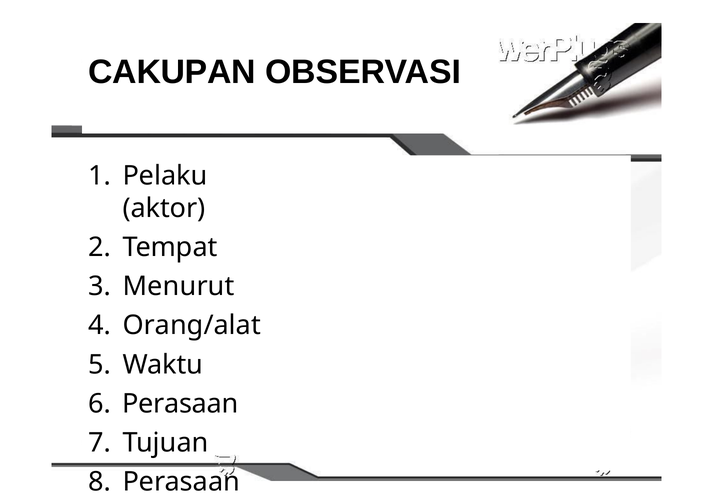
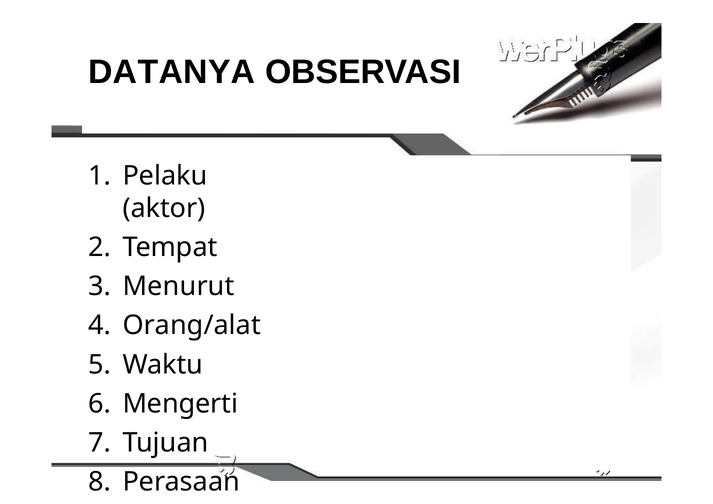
CAKUPAN: CAKUPAN -> DATANYA (172, 72)
Perasaan: Perasaan -> Mengerti (180, 404)
